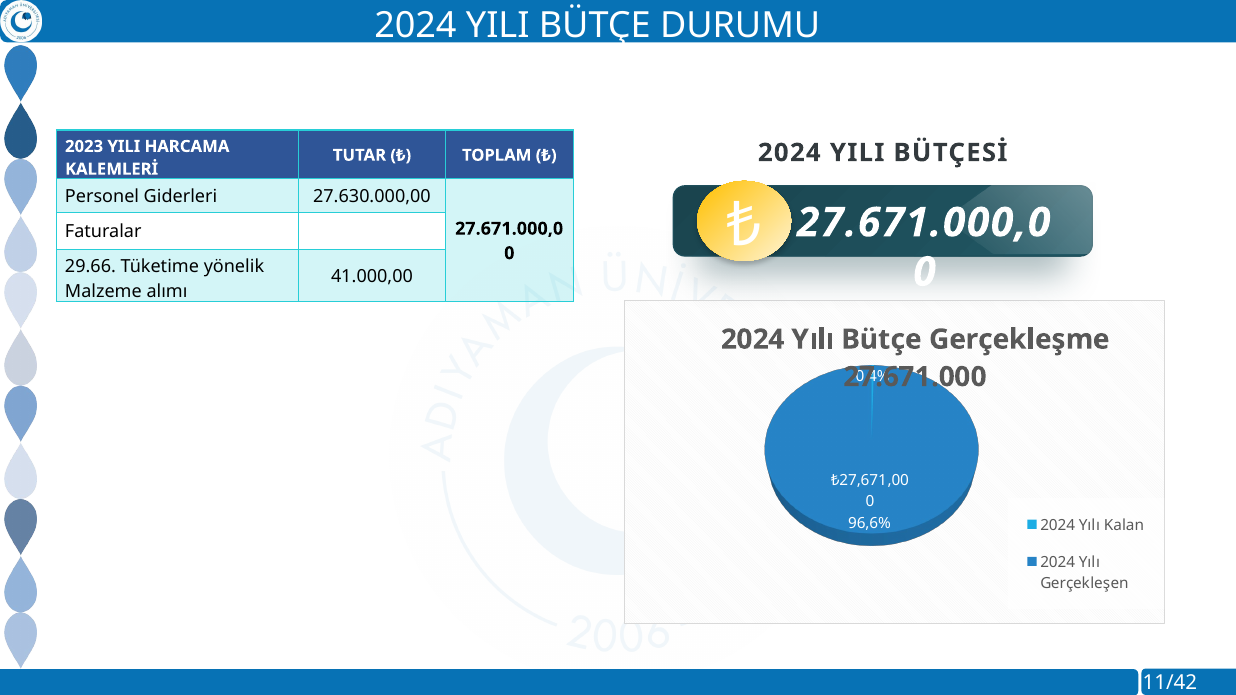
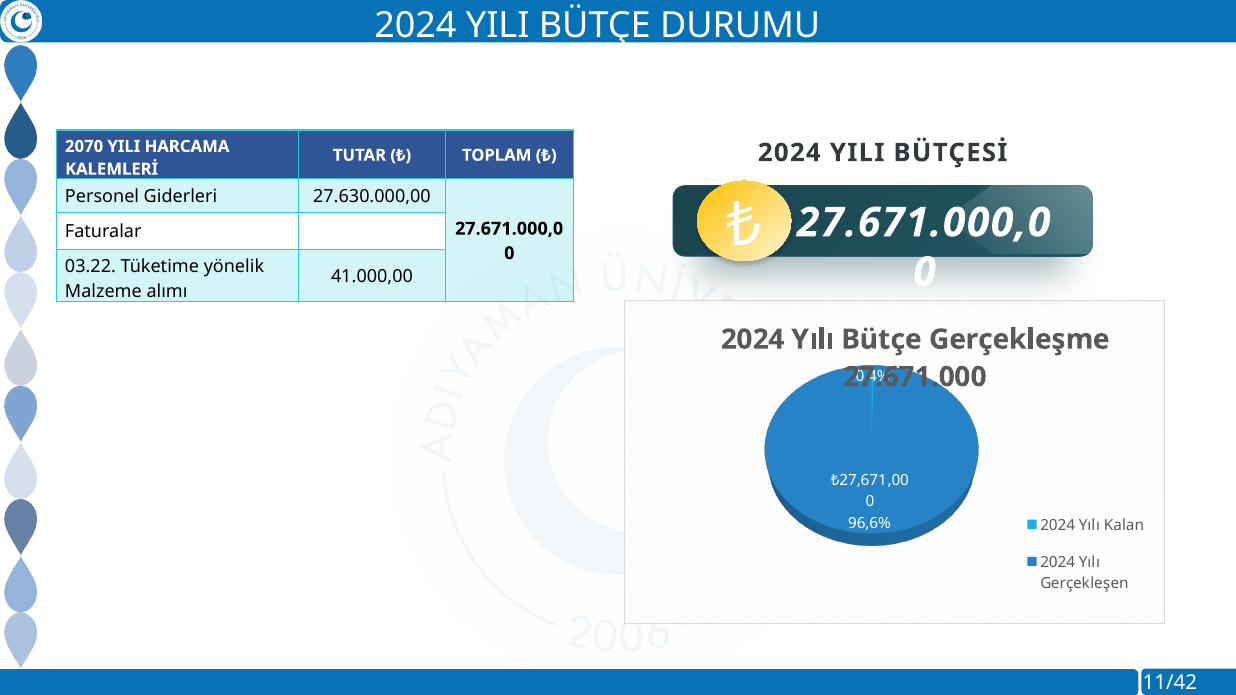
2023: 2023 -> 2070 (84, 146)
29.66: 29.66 -> 03.22 (90, 267)
